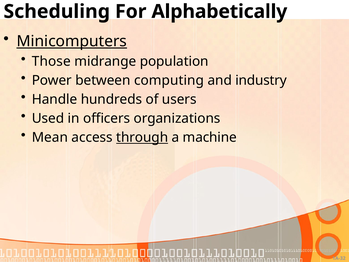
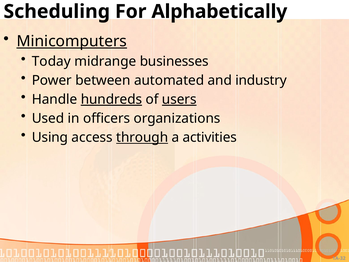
Those: Those -> Today (51, 61)
population: population -> businesses (174, 61)
computing: computing -> automated (169, 80)
hundreds underline: none -> present (111, 99)
users underline: none -> present (179, 99)
Mean: Mean -> Using (50, 137)
machine: machine -> activities (210, 137)
